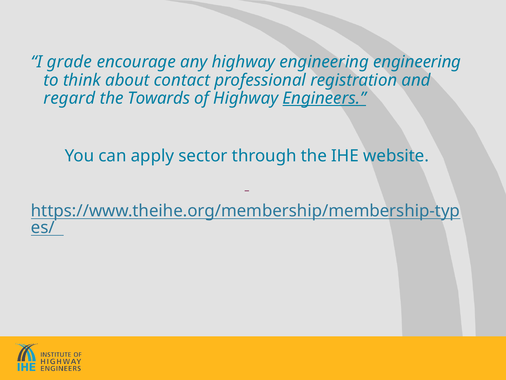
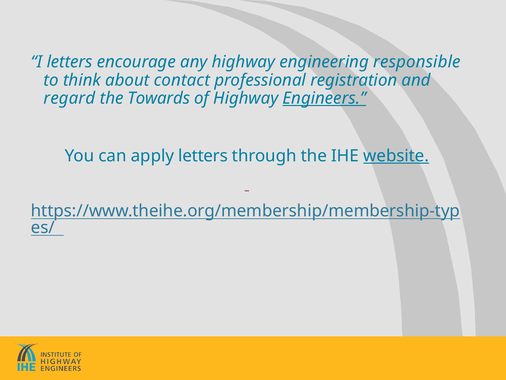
I grade: grade -> letters (70, 62)
engineering engineering: engineering -> responsible (417, 62)
apply sector: sector -> letters (203, 156)
website underline: none -> present (396, 156)
